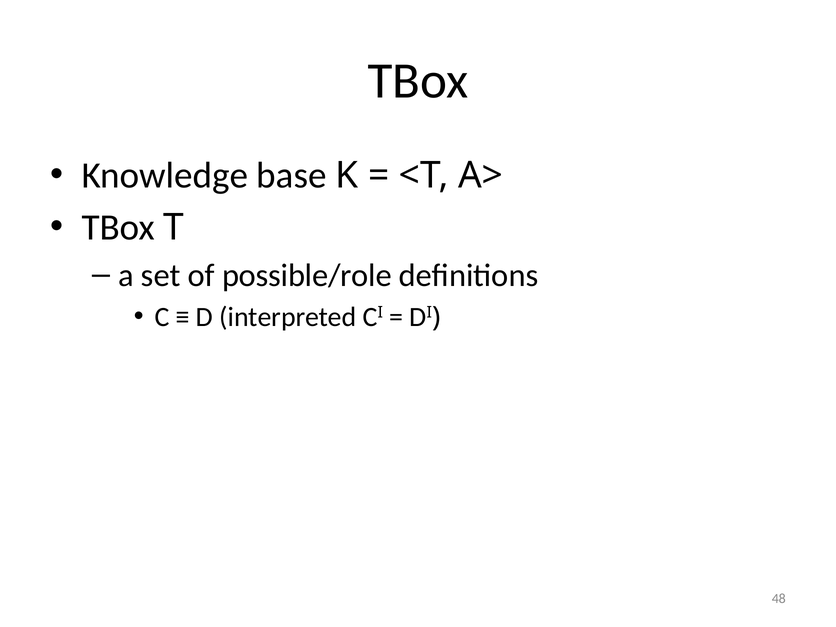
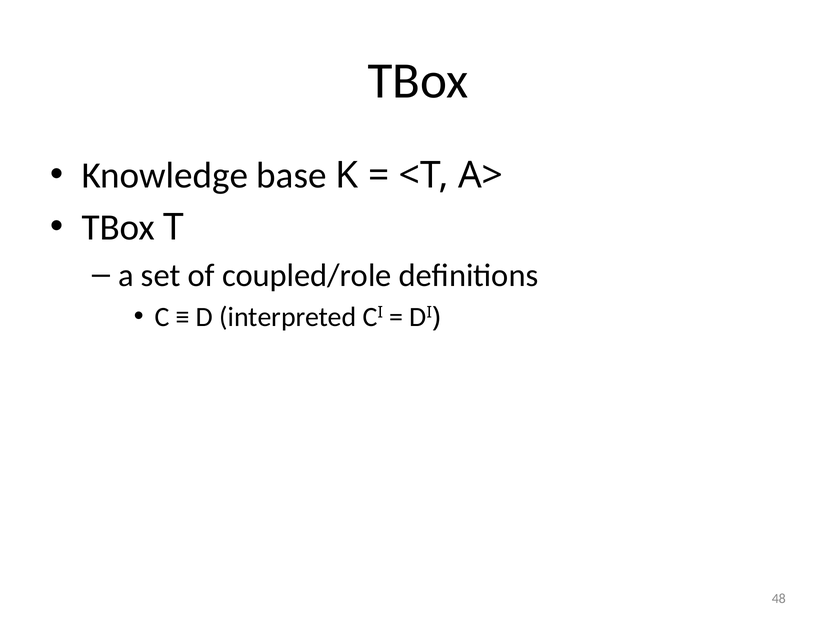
possible/role: possible/role -> coupled/role (307, 275)
